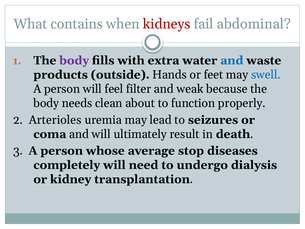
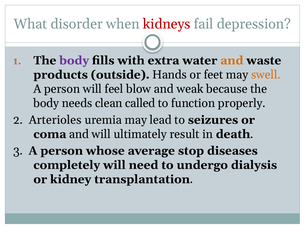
contains: contains -> disorder (77, 24)
abdominal: abdominal -> depression (254, 24)
and colour: blue -> orange (232, 60)
swell colour: blue -> orange (266, 75)
filter: filter -> blow (139, 89)
about: about -> called (140, 103)
